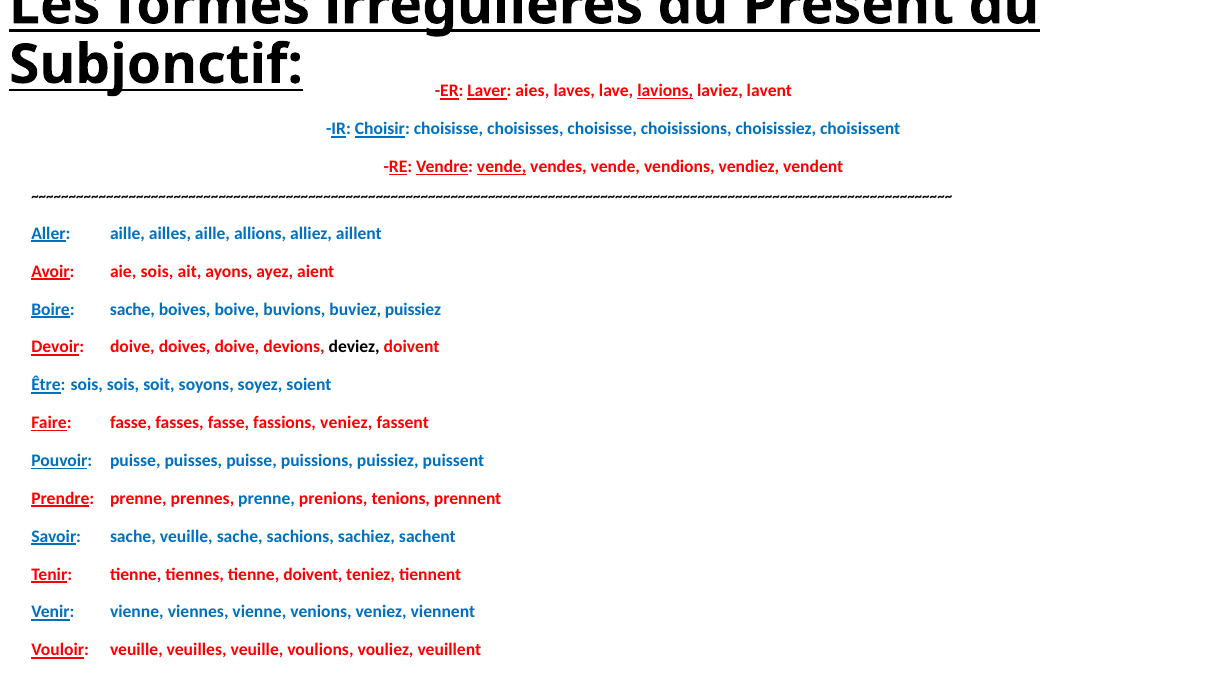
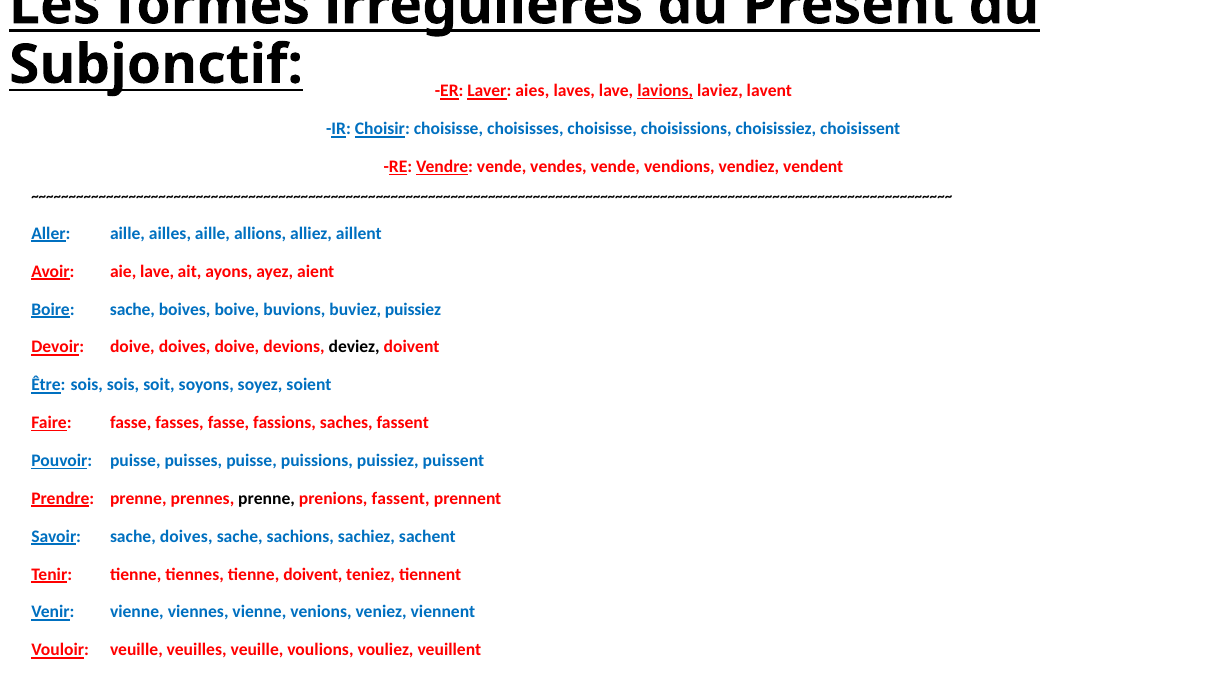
vende underline: present -> none (502, 167)
aie sois: sois -> lave (157, 271)
fassions veniez: veniez -> saches (346, 423)
prenne colour: blue -> black (267, 498)
prenions tenions: tenions -> fassent (401, 498)
sache veuille: veuille -> doives (186, 536)
